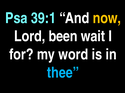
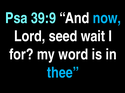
39:1: 39:1 -> 39:9 (43, 18)
now colour: yellow -> light blue (107, 18)
been: been -> seed (63, 37)
